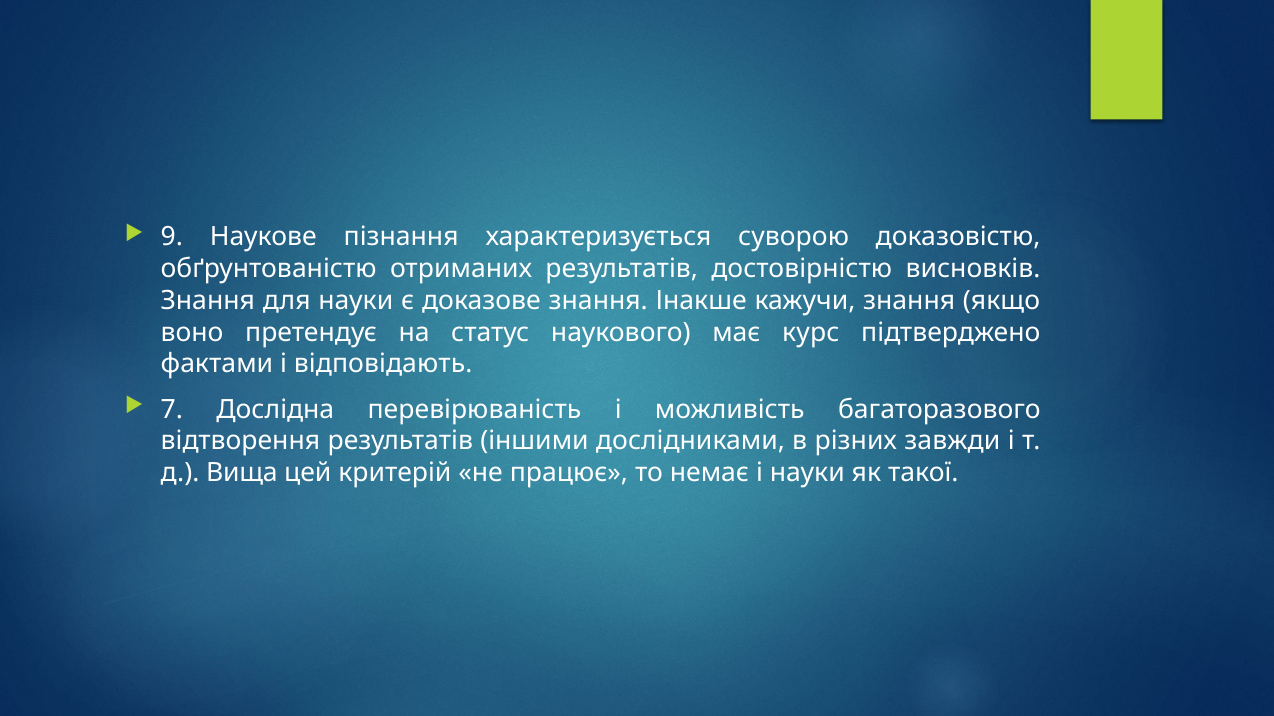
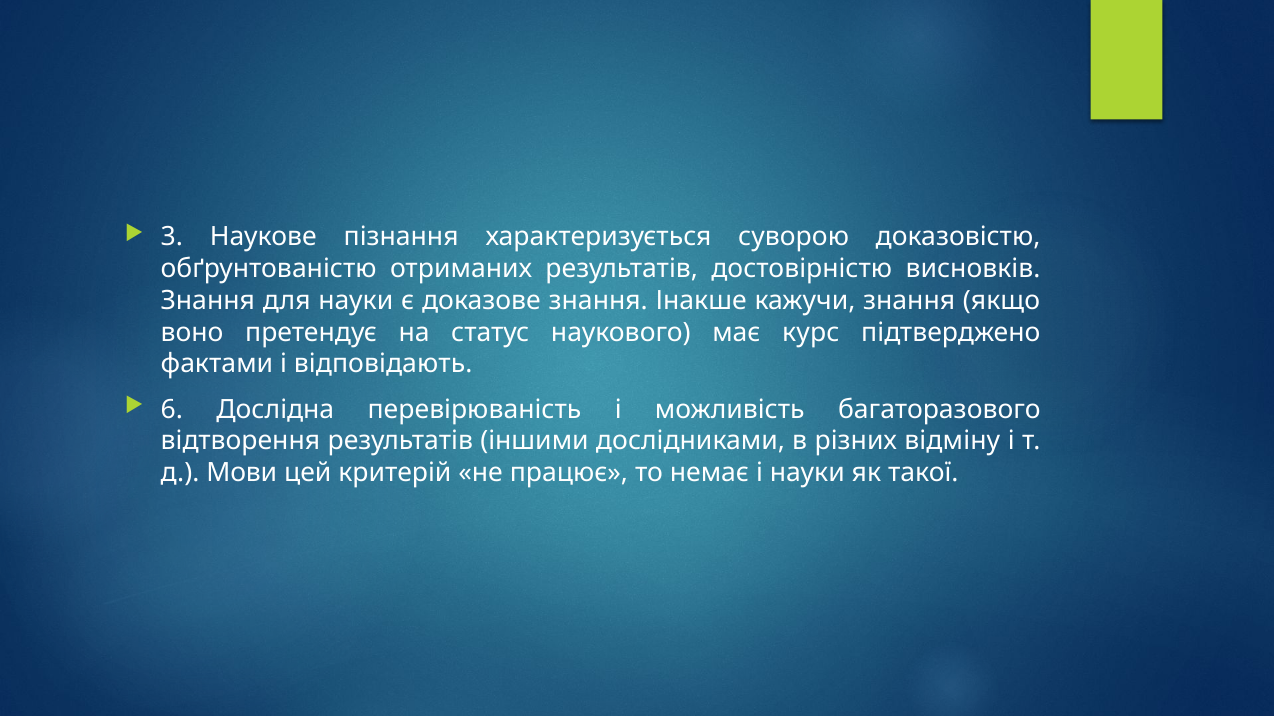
9: 9 -> 3 (172, 237)
7: 7 -> 6 (172, 410)
завжди: завжди -> відміну (952, 442)
Вища: Вища -> Мови (242, 473)
